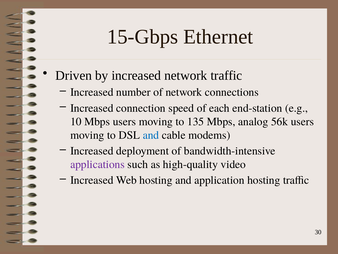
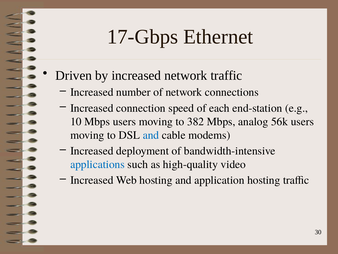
15-Gbps: 15-Gbps -> 17-Gbps (143, 37)
135: 135 -> 382 (196, 121)
applications colour: purple -> blue (97, 164)
